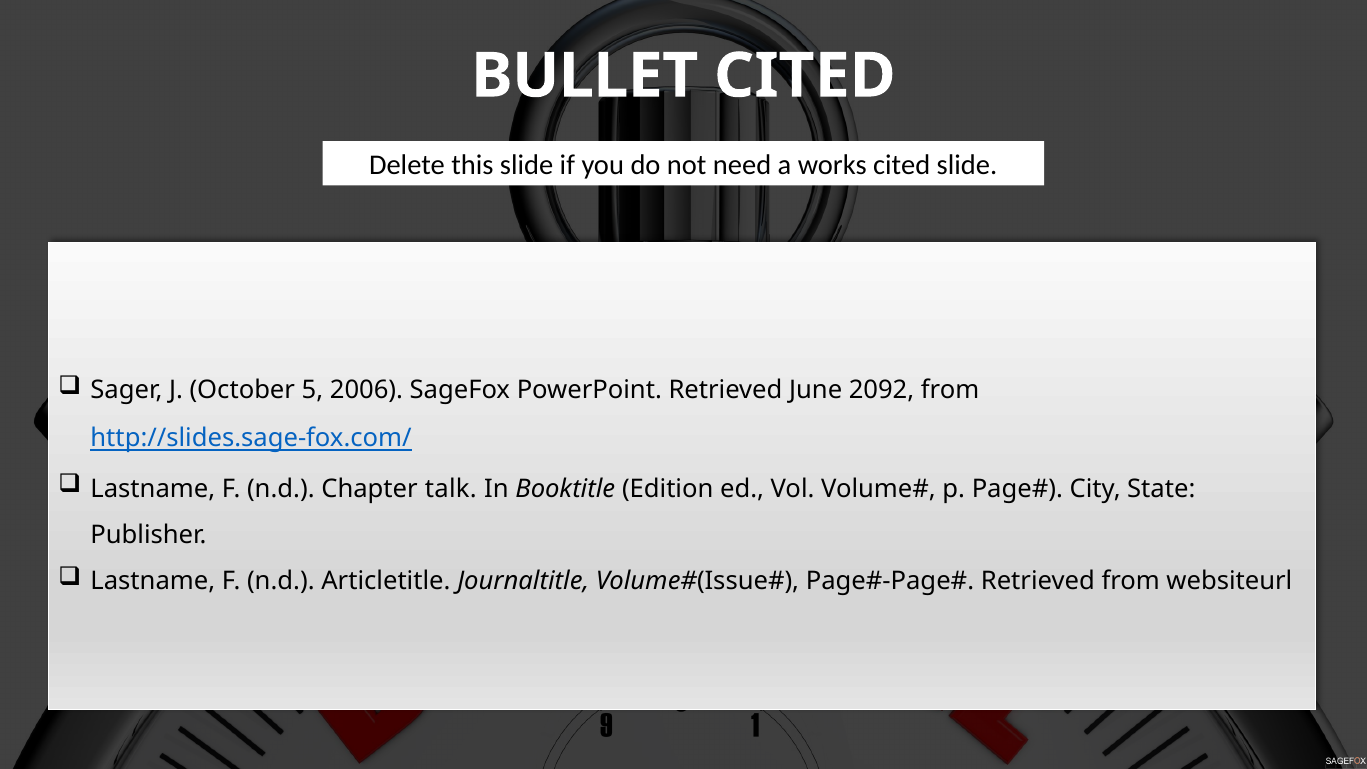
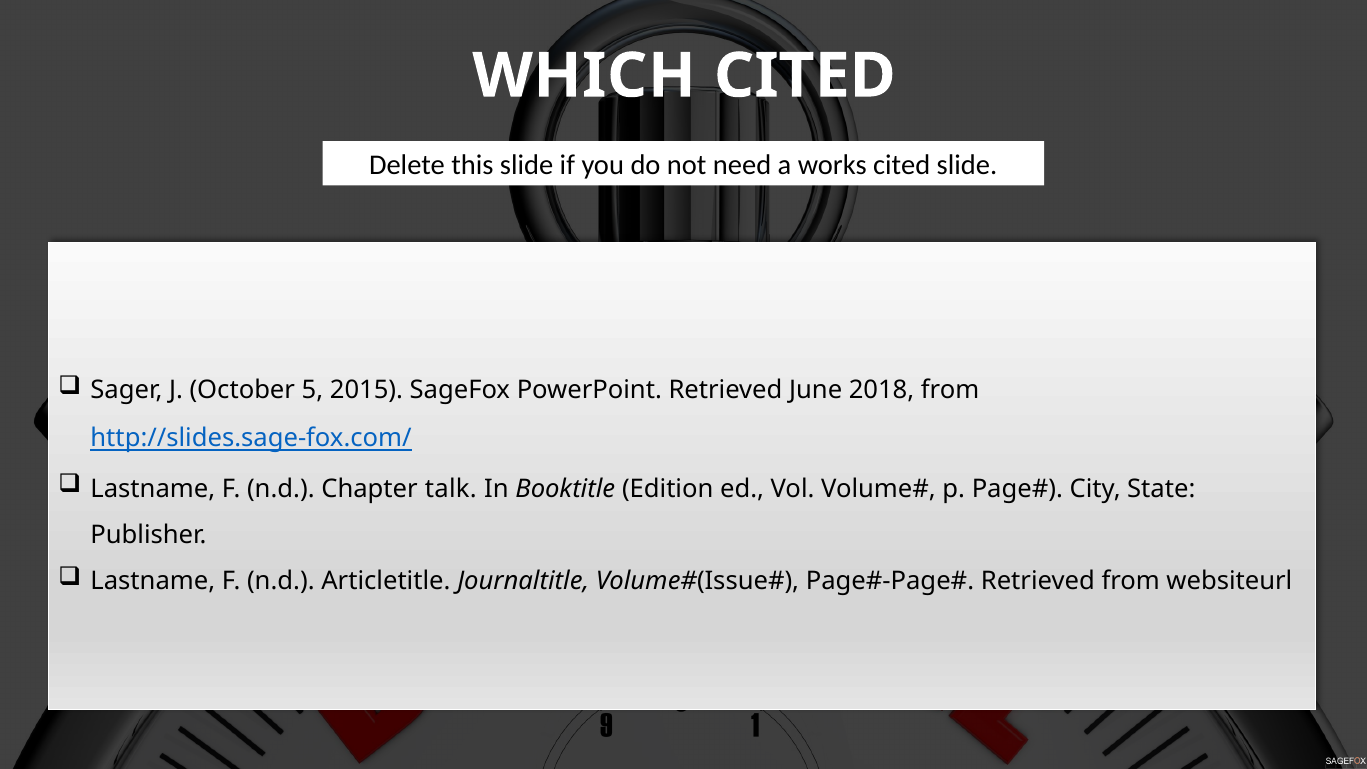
BULLET: BULLET -> WHICH (584, 76)
2006: 2006 -> 2015 (366, 390)
2092: 2092 -> 2018 (882, 390)
